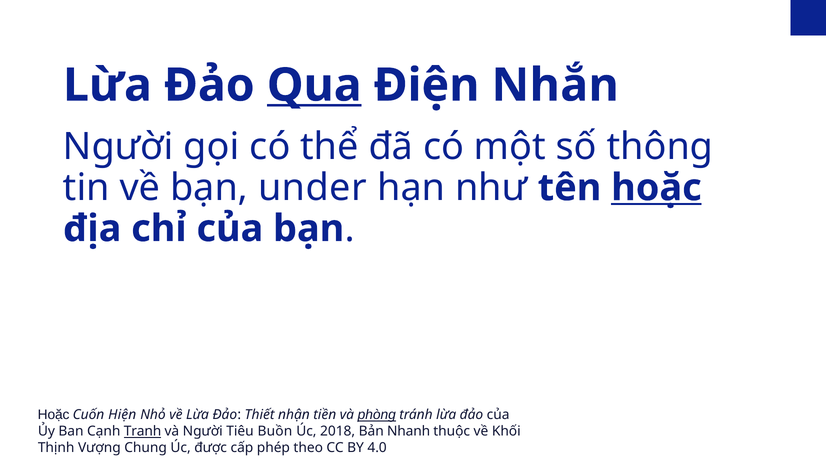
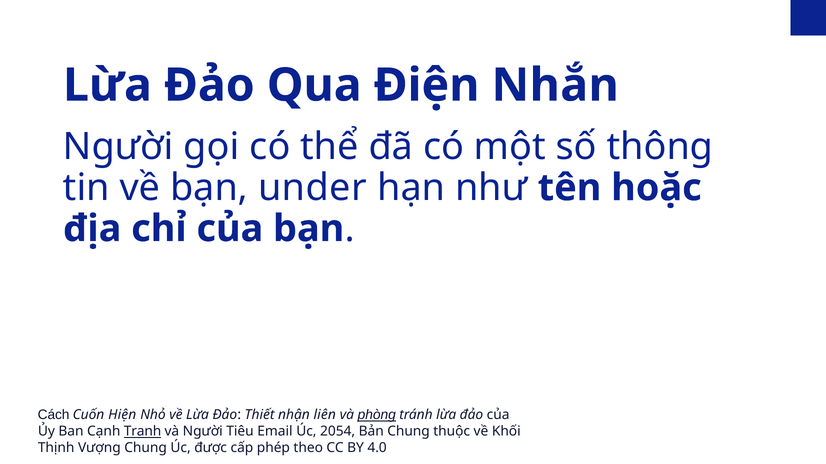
Qua underline: present -> none (314, 85)
hoặc underline: present -> none (656, 188)
Hoặc: Hoặc -> Cách (54, 415)
tiền: tiền -> liên (325, 415)
Buồn: Buồn -> Email (275, 432)
2018: 2018 -> 2054 (338, 432)
Bản Nhanh: Nhanh -> Chung (409, 432)
